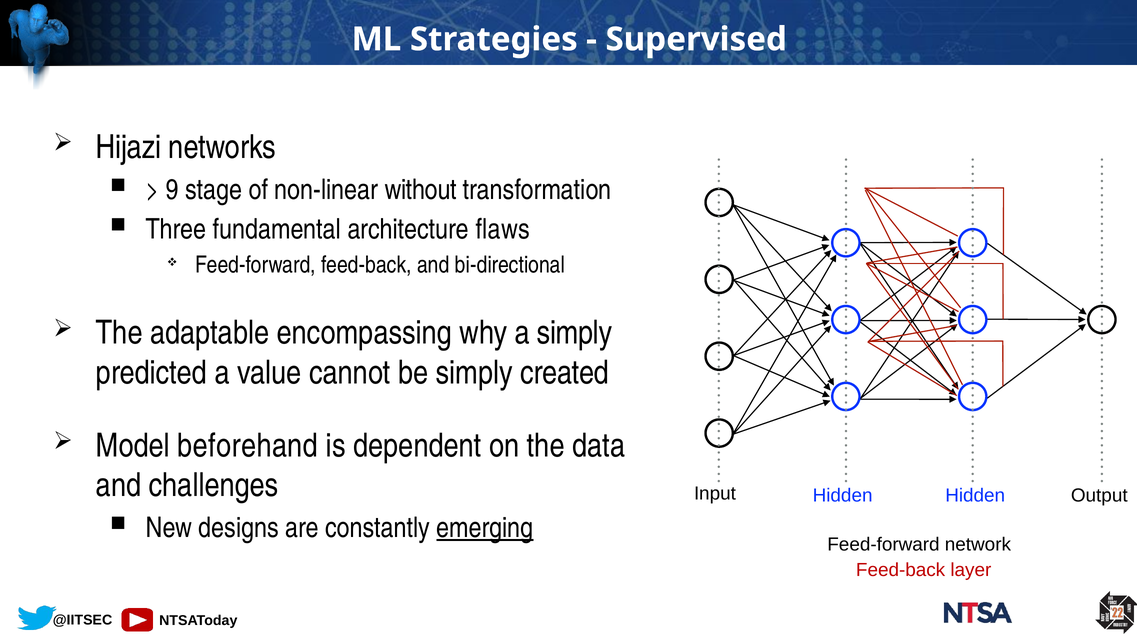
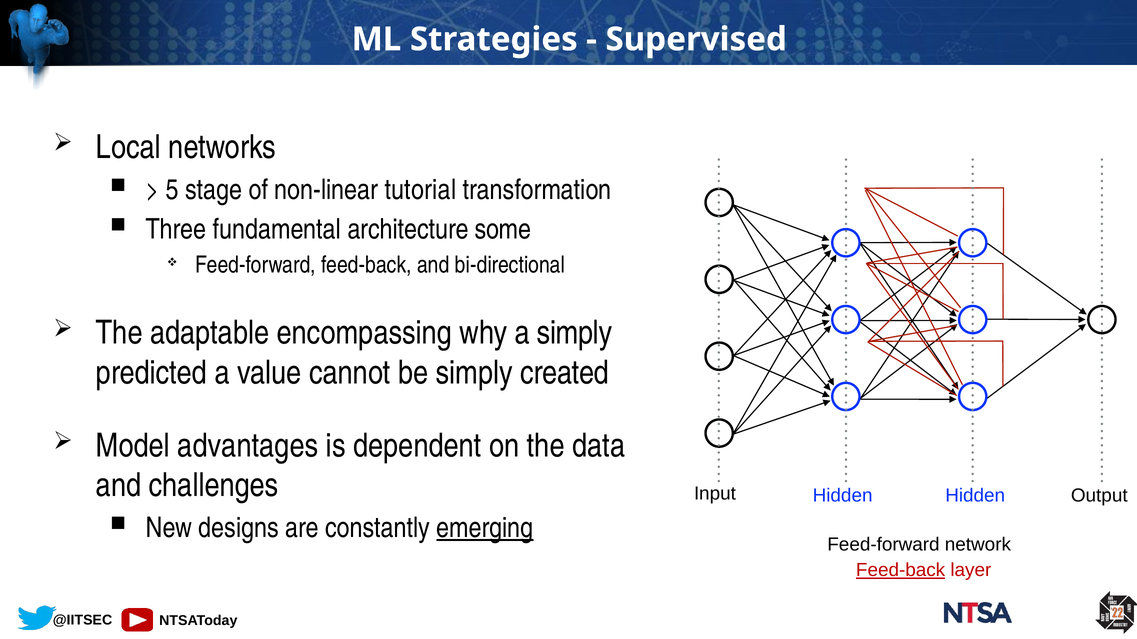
Hijazi: Hijazi -> Local (128, 148)
9: 9 -> 5 (172, 190)
without: without -> tutorial (420, 190)
flaws: flaws -> some (503, 230)
beforehand: beforehand -> advantages (248, 446)
Feed-back underline: none -> present (901, 571)
